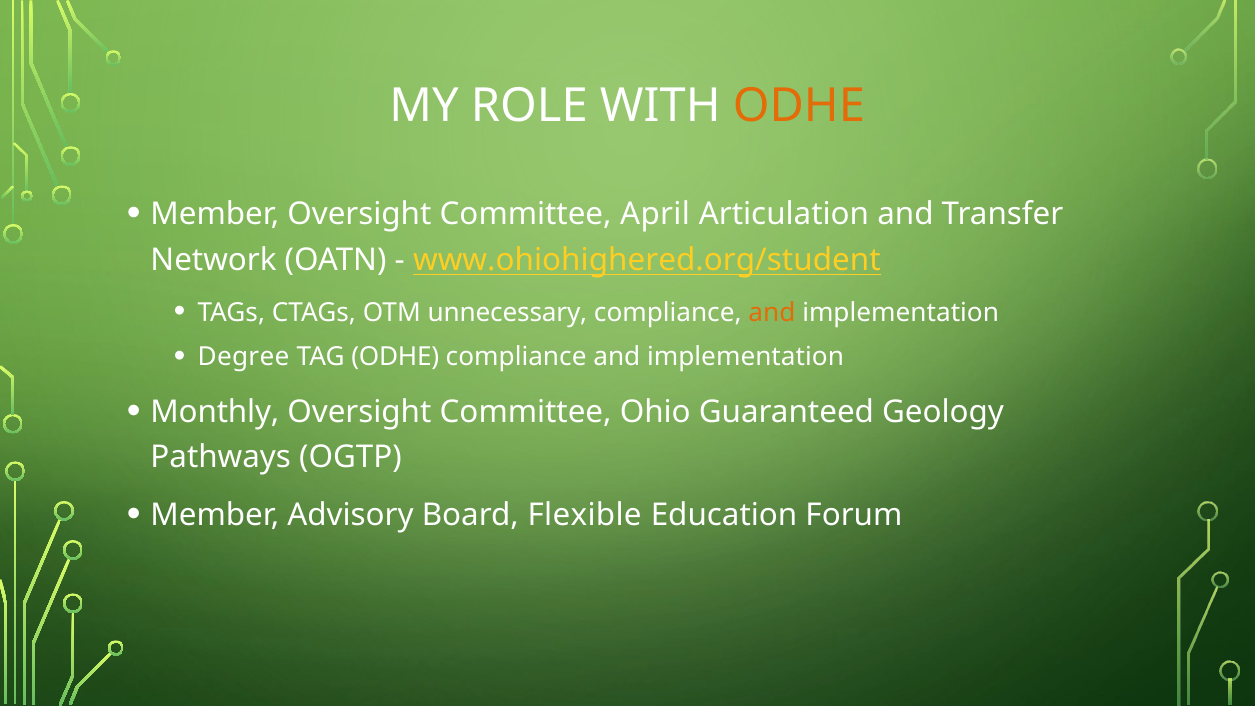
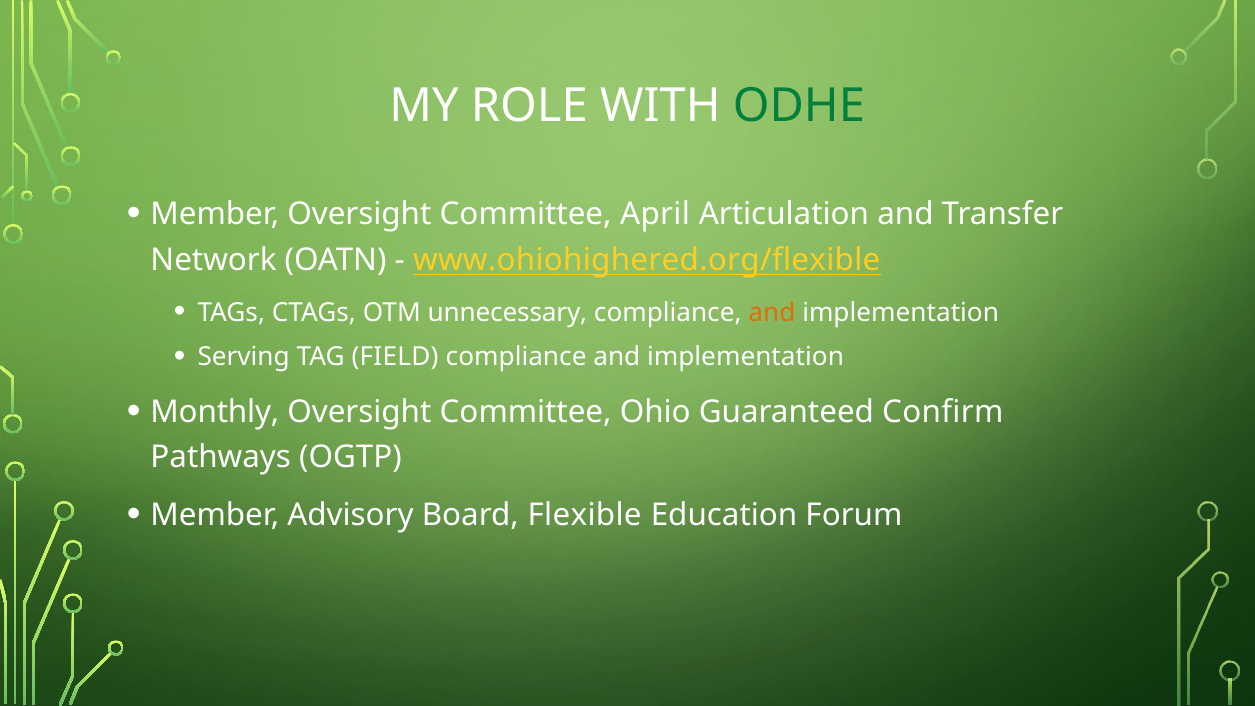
ODHE colour: orange -> green (799, 106)
www.ohiohighered.org/student: www.ohiohighered.org/student -> www.ohiohighered.org/flexible (647, 260)
Degree: Degree -> Serving (244, 357)
TAG ODHE: ODHE -> FIELD (395, 357)
Geology: Geology -> Confirm (943, 412)
